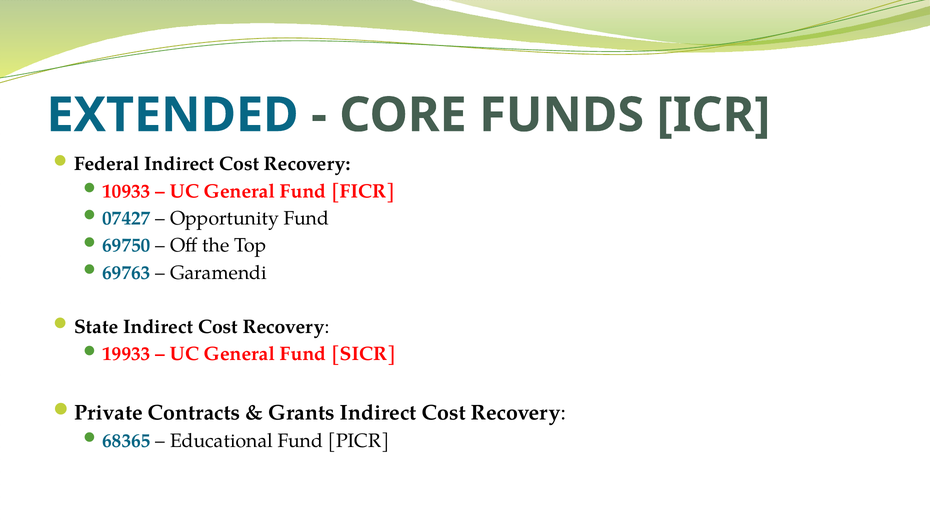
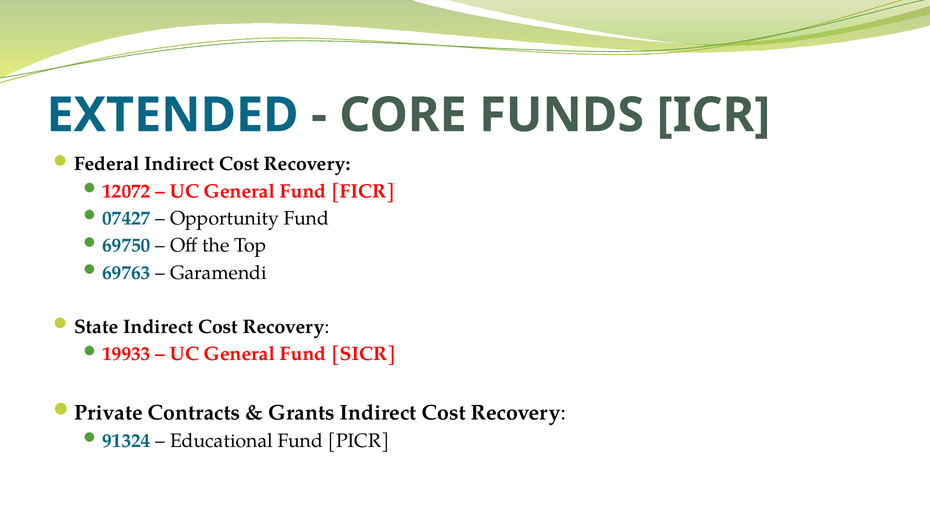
10933: 10933 -> 12072 (126, 191)
68365: 68365 -> 91324 (126, 441)
